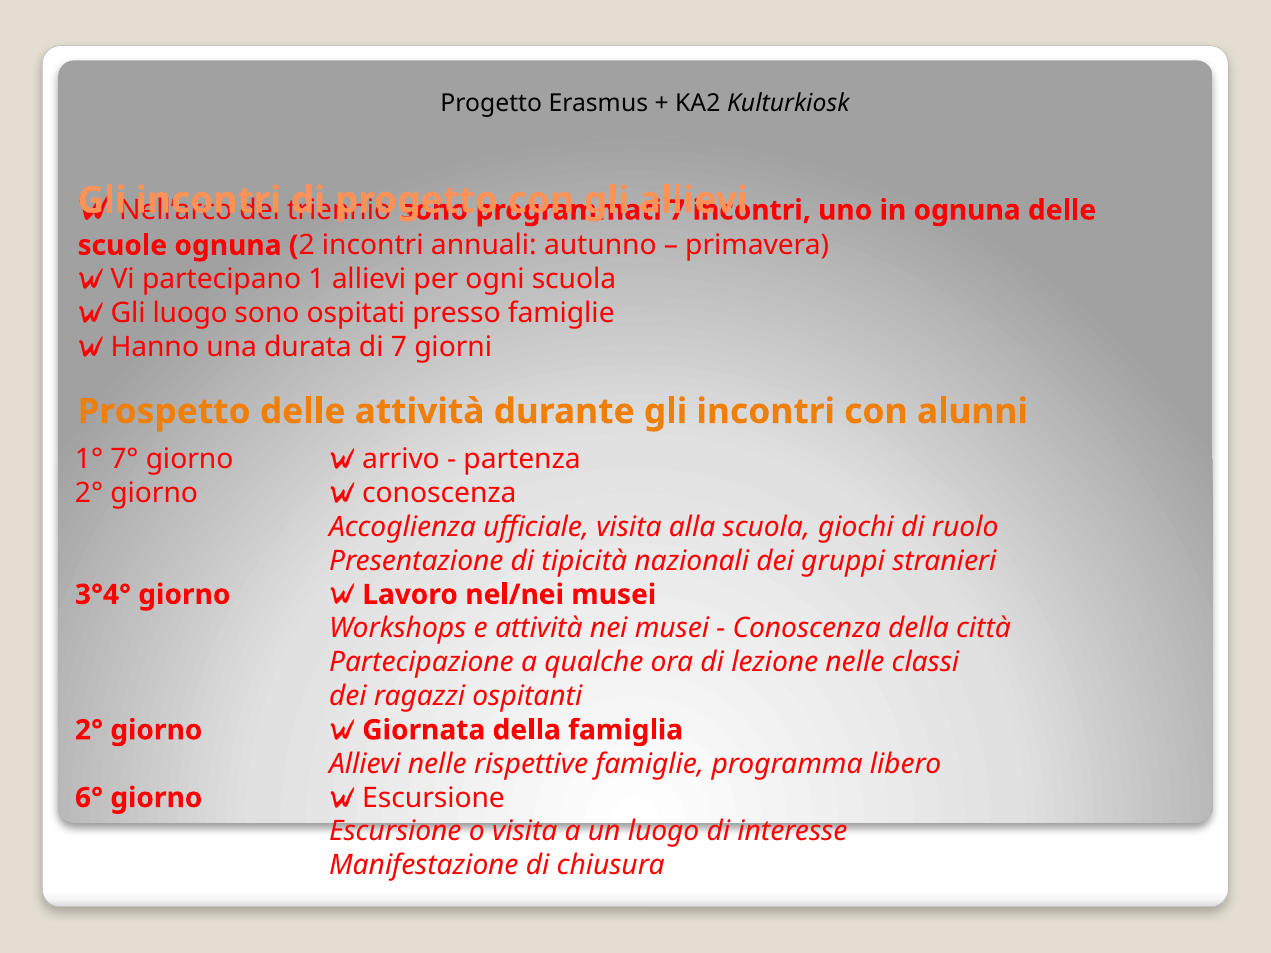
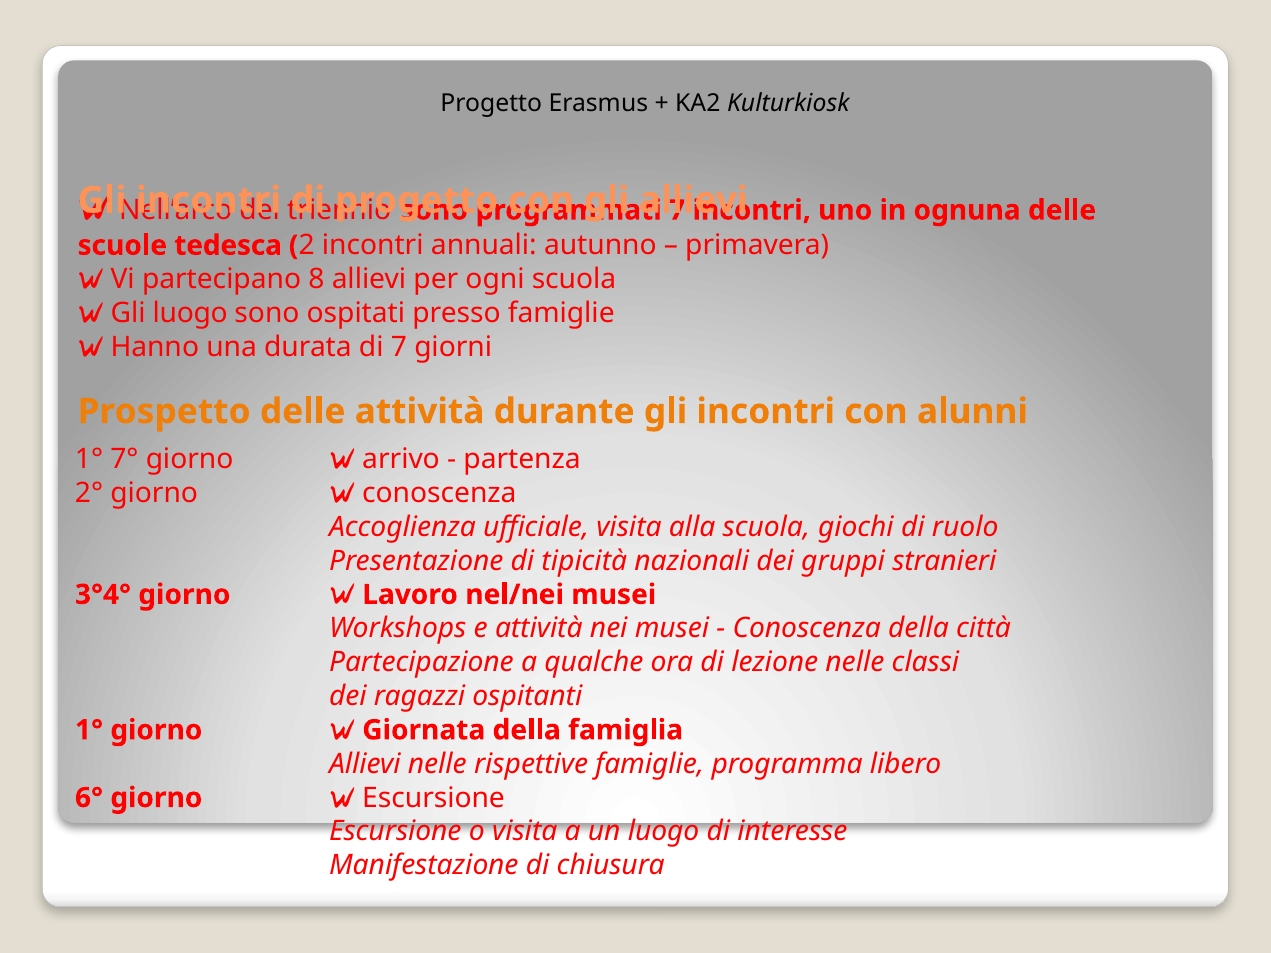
scuole ognuna: ognuna -> tedesca (228, 246)
1: 1 -> 8 (316, 279)
2°: 2° -> 1° (89, 730)
